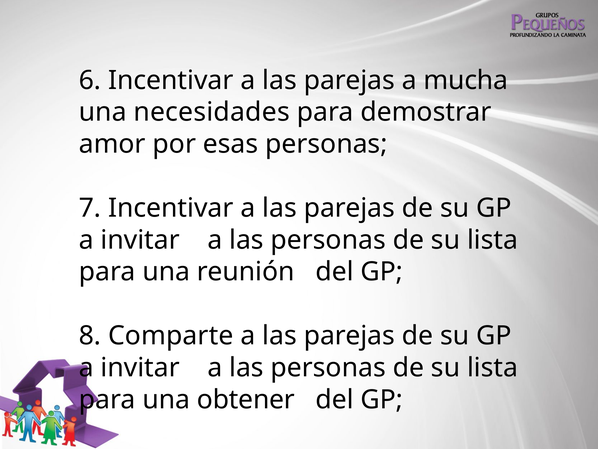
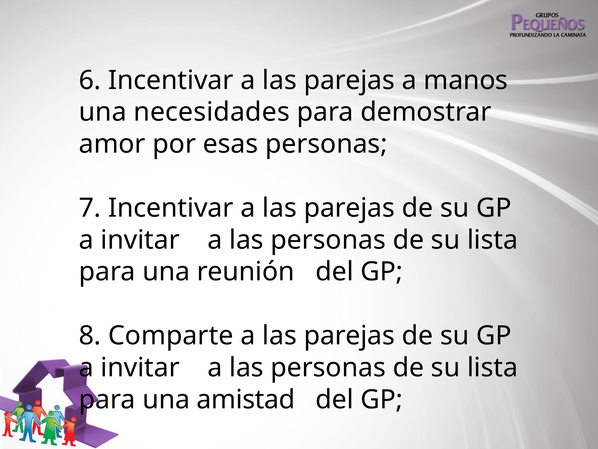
mucha: mucha -> manos (466, 80)
obtener: obtener -> amistad (246, 399)
